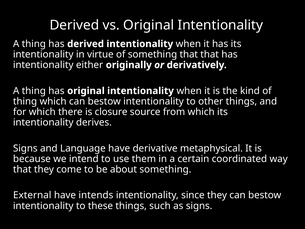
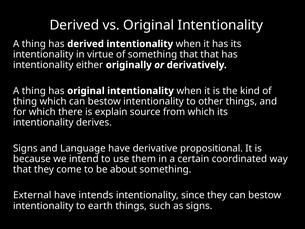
closure: closure -> explain (111, 112)
metaphysical: metaphysical -> propositional (211, 148)
these: these -> earth (100, 206)
